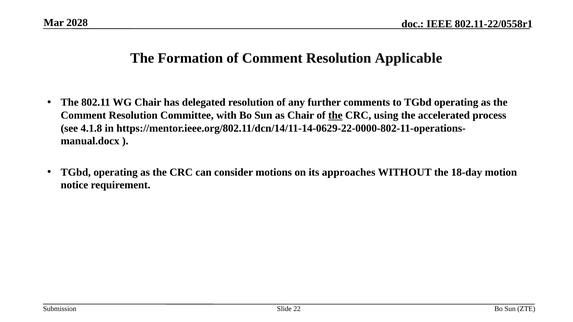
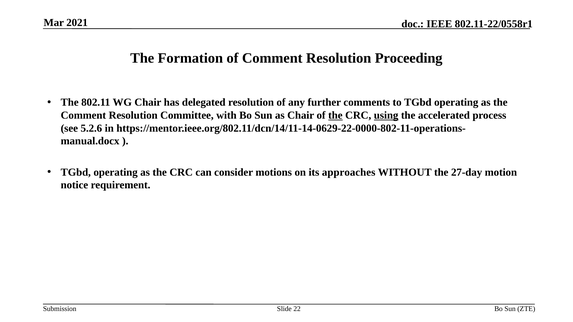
2028: 2028 -> 2021 (77, 23)
Applicable: Applicable -> Proceeding (409, 58)
using underline: none -> present (386, 115)
4.1.8: 4.1.8 -> 5.2.6 (91, 128)
18-day: 18-day -> 27-day (467, 172)
